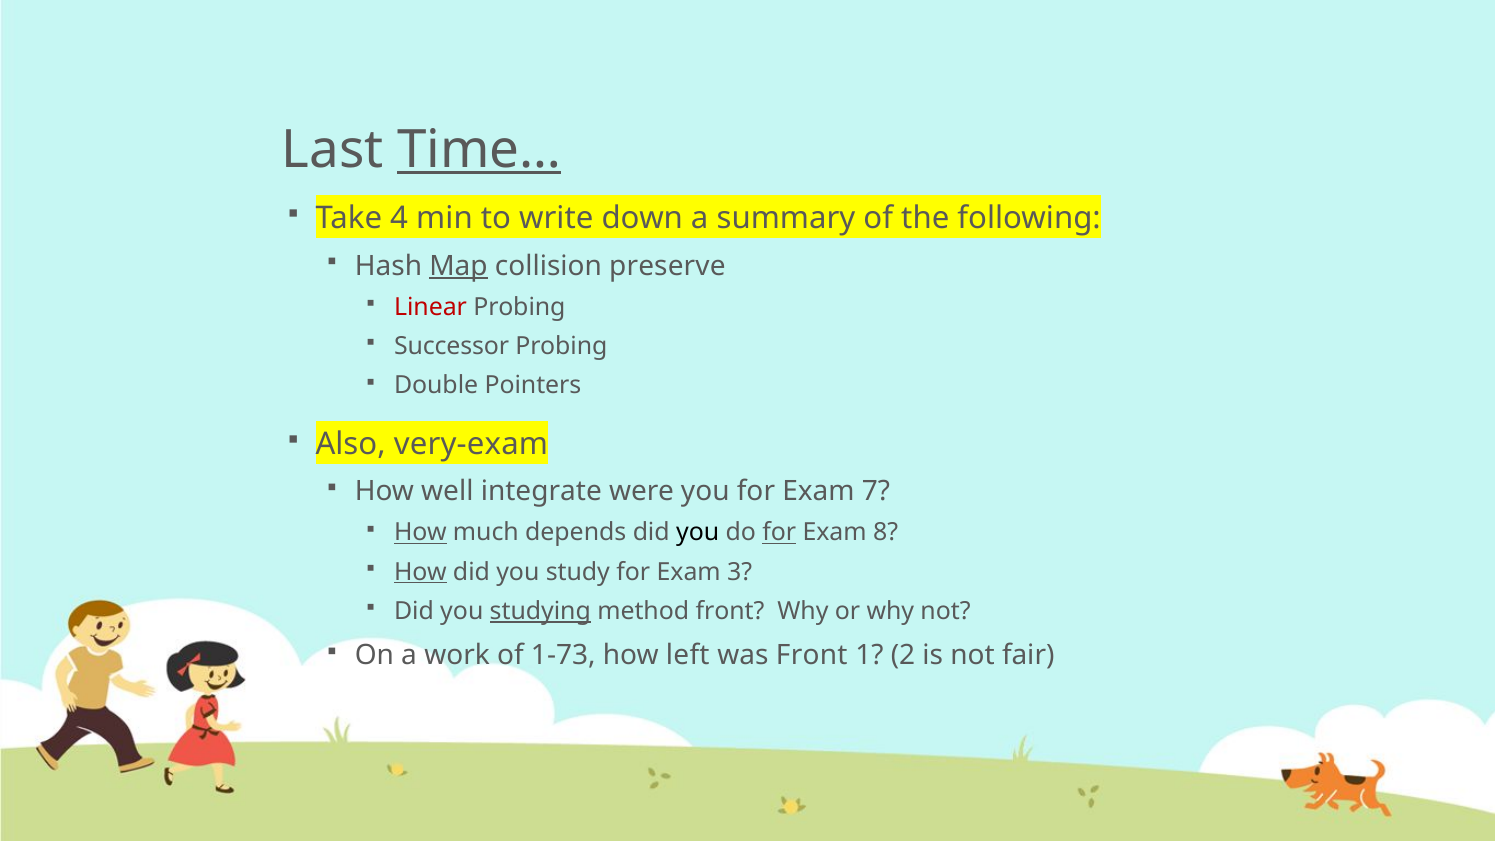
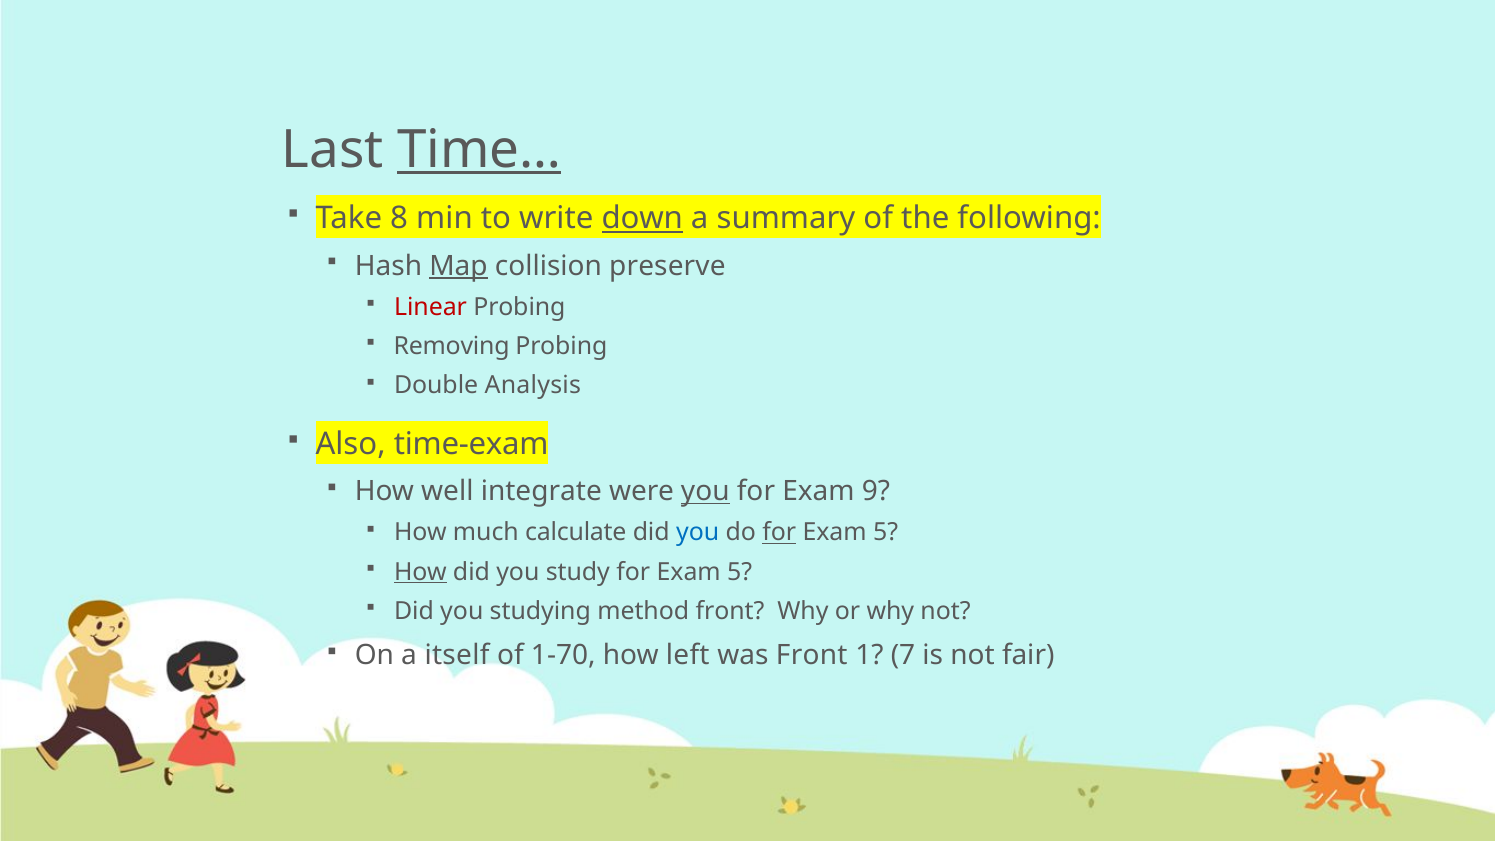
4: 4 -> 8 (399, 218)
down underline: none -> present (642, 218)
Successor: Successor -> Removing (452, 346)
Pointers: Pointers -> Analysis (533, 386)
very-exam: very-exam -> time-exam (471, 444)
you underline: none -> present (705, 492)
7: 7 -> 9 (876, 492)
How underline: present -> none (420, 533)
depends: depends -> calculate (576, 533)
you colour: black -> blue (698, 533)
8: 8 -> 5 (886, 533)
study for Exam 3: 3 -> 5 (740, 572)
studying underline: present -> none (540, 611)
work: work -> itself (457, 655)
1-73: 1-73 -> 1-70 (563, 655)
2: 2 -> 7 (903, 655)
